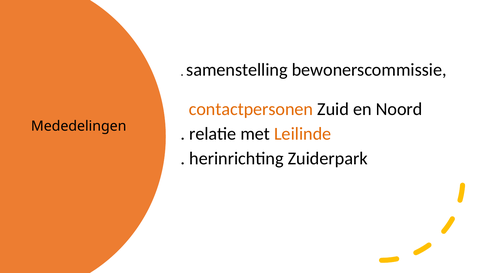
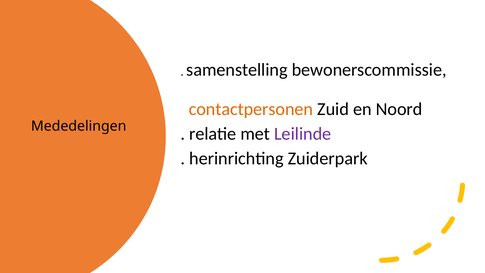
Leilinde colour: orange -> purple (303, 134)
